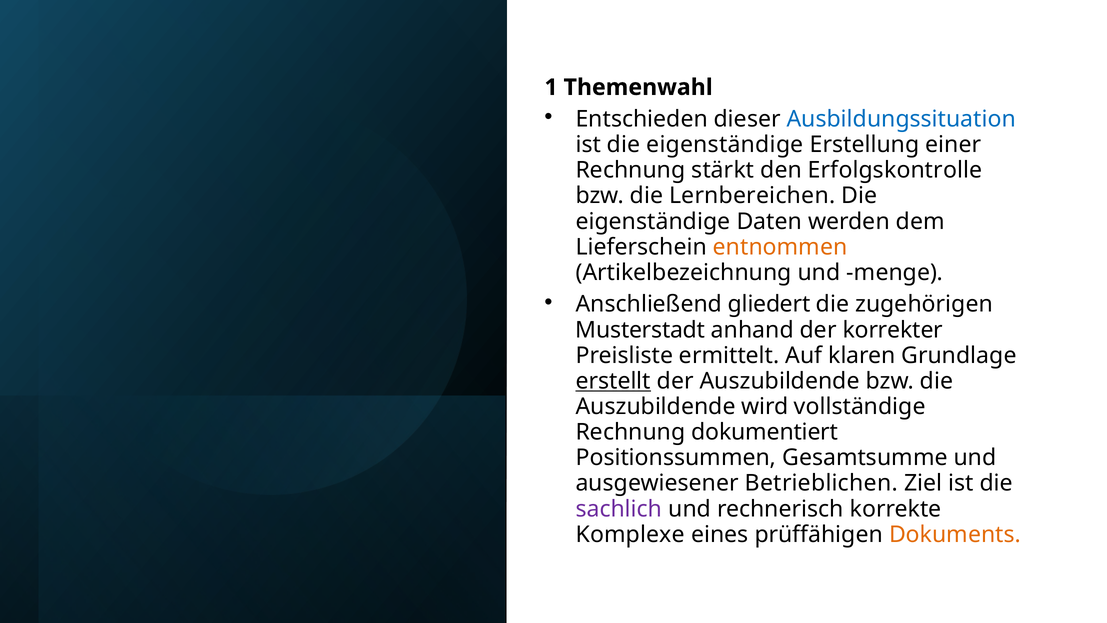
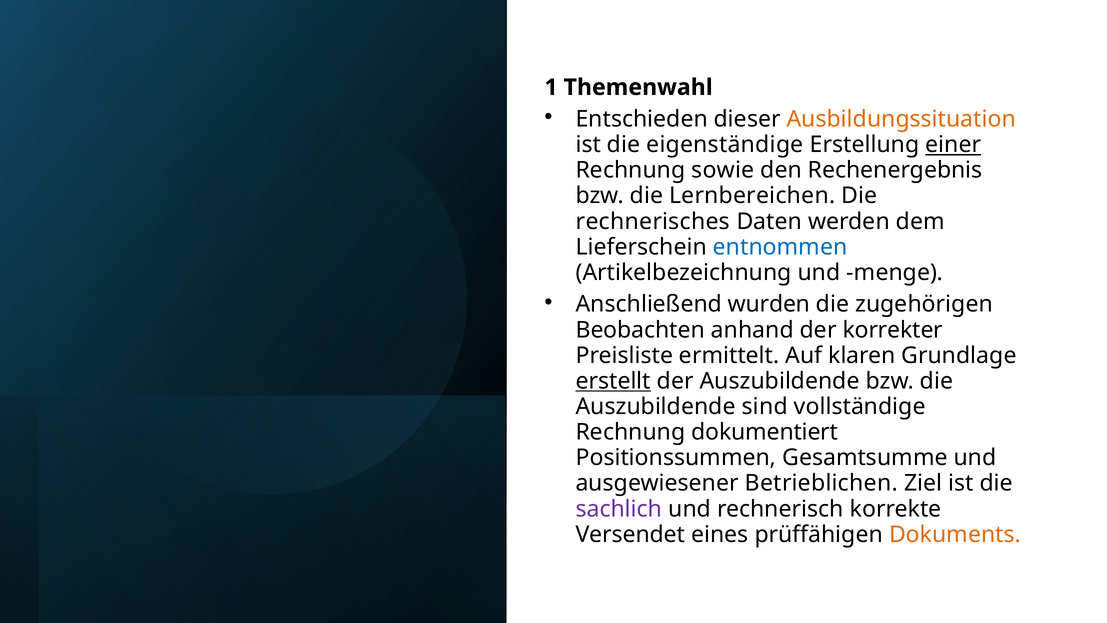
Ausbildungssituation colour: blue -> orange (901, 119)
einer underline: none -> present (953, 145)
stärkt: stärkt -> sowie (723, 170)
Erfolgskontrolle: Erfolgskontrolle -> Rechenergebnis (895, 170)
eigenständige: eigenständige -> rechnerisches (653, 221)
entnommen colour: orange -> blue (780, 247)
gliedert: gliedert -> wurden (769, 304)
Musterstadt: Musterstadt -> Beobachten (640, 330)
wird: wird -> sind (765, 406)
Komplexe: Komplexe -> Versendet (630, 534)
